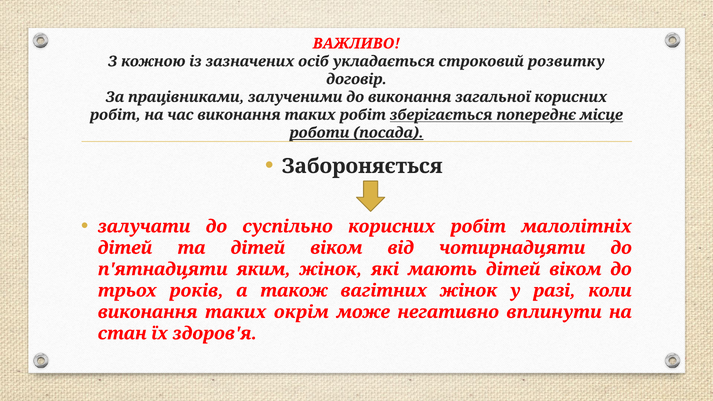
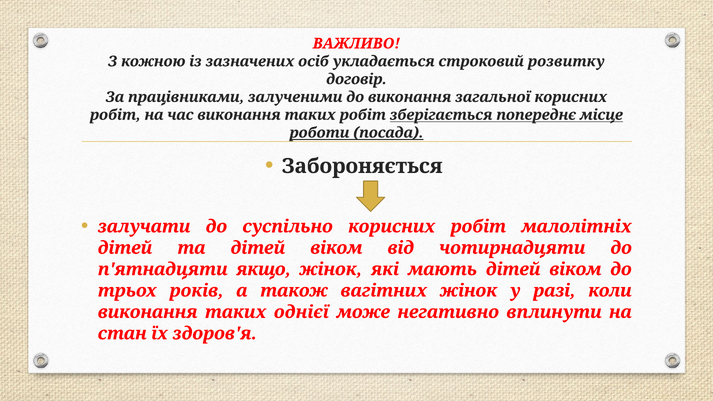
яким: яким -> якщо (264, 269)
окрім: окрім -> однієї (301, 312)
